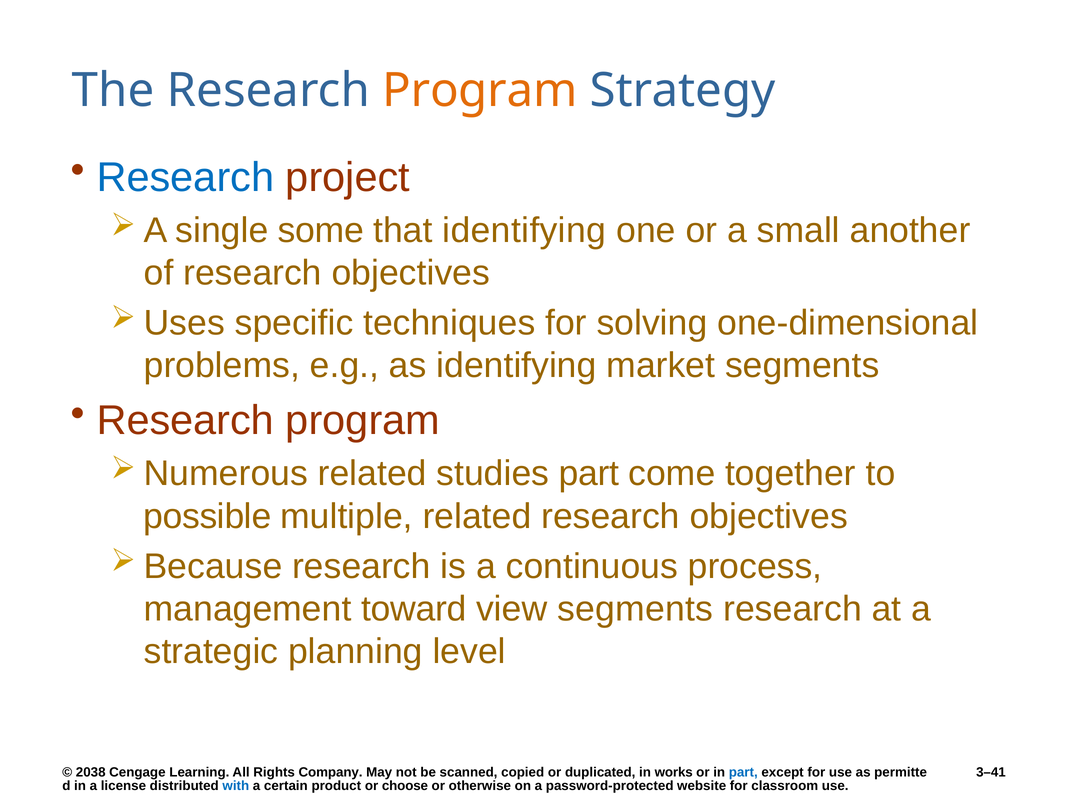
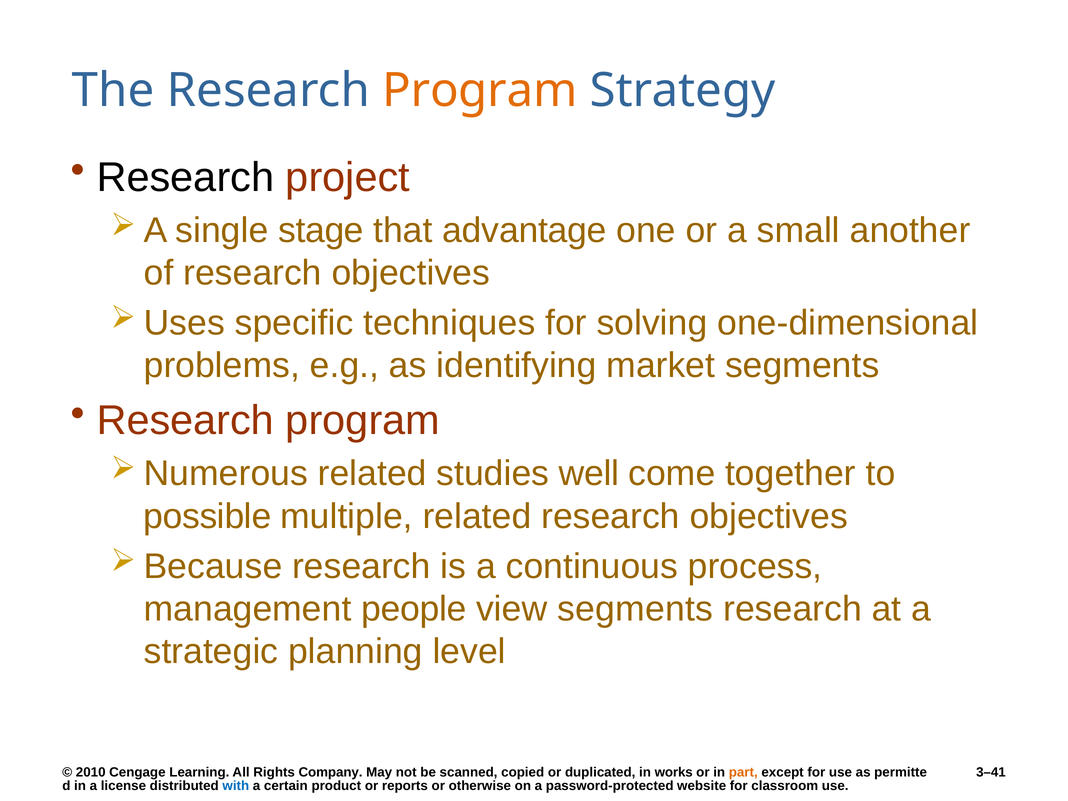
Research colour: blue -> black (185, 177)
some: some -> stage (321, 230)
that identifying: identifying -> advantage (525, 230)
studies part: part -> well (589, 474)
toward: toward -> people (414, 609)
2038: 2038 -> 2010 (91, 773)
part colour: blue -> orange (743, 773)
choose: choose -> reports (405, 786)
